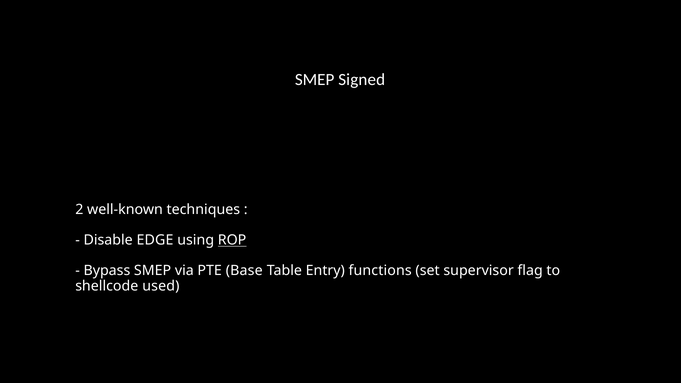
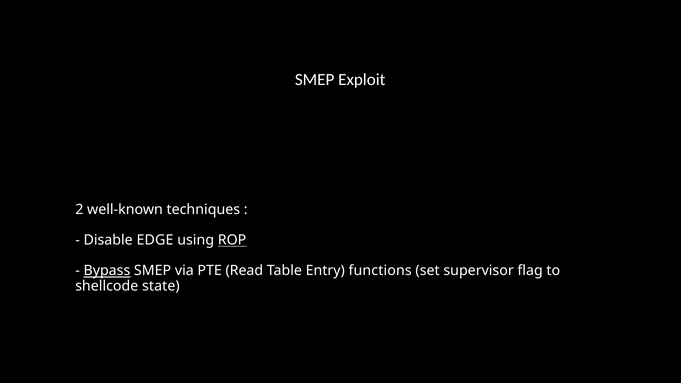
Signed: Signed -> Exploit (362, 80)
Bypass underline: none -> present (107, 271)
Base: Base -> Read (244, 271)
used: used -> state (161, 286)
